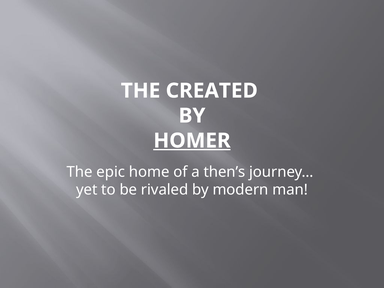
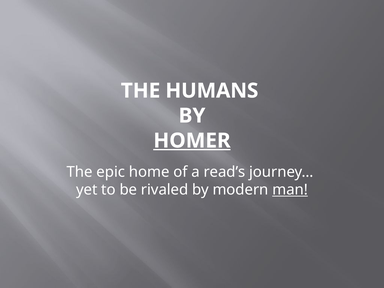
CREATED: CREATED -> HUMANS (212, 91)
then’s: then’s -> read’s (224, 172)
man underline: none -> present (290, 190)
